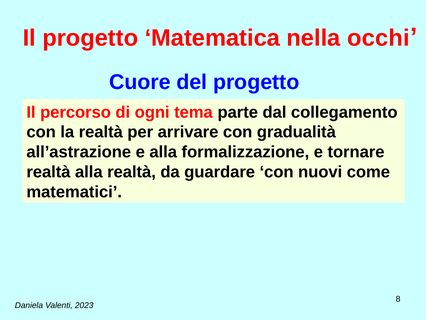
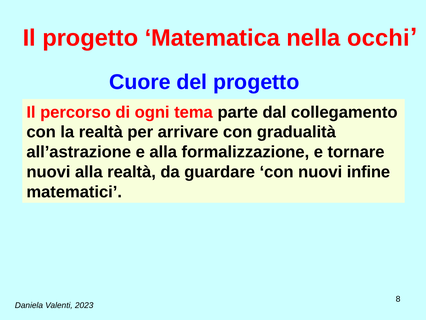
realtà: realtà -> nuovi (48, 172)
come: come -> infine (368, 172)
